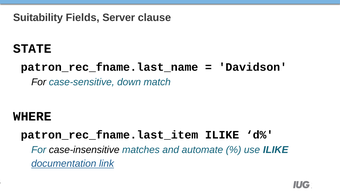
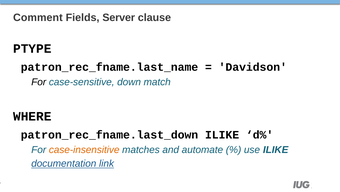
Suitability: Suitability -> Comment (38, 18)
STATE: STATE -> PTYPE (32, 49)
patron_rec_fname.last_item: patron_rec_fname.last_item -> patron_rec_fname.last_down (109, 135)
case-insensitive colour: black -> orange (84, 150)
